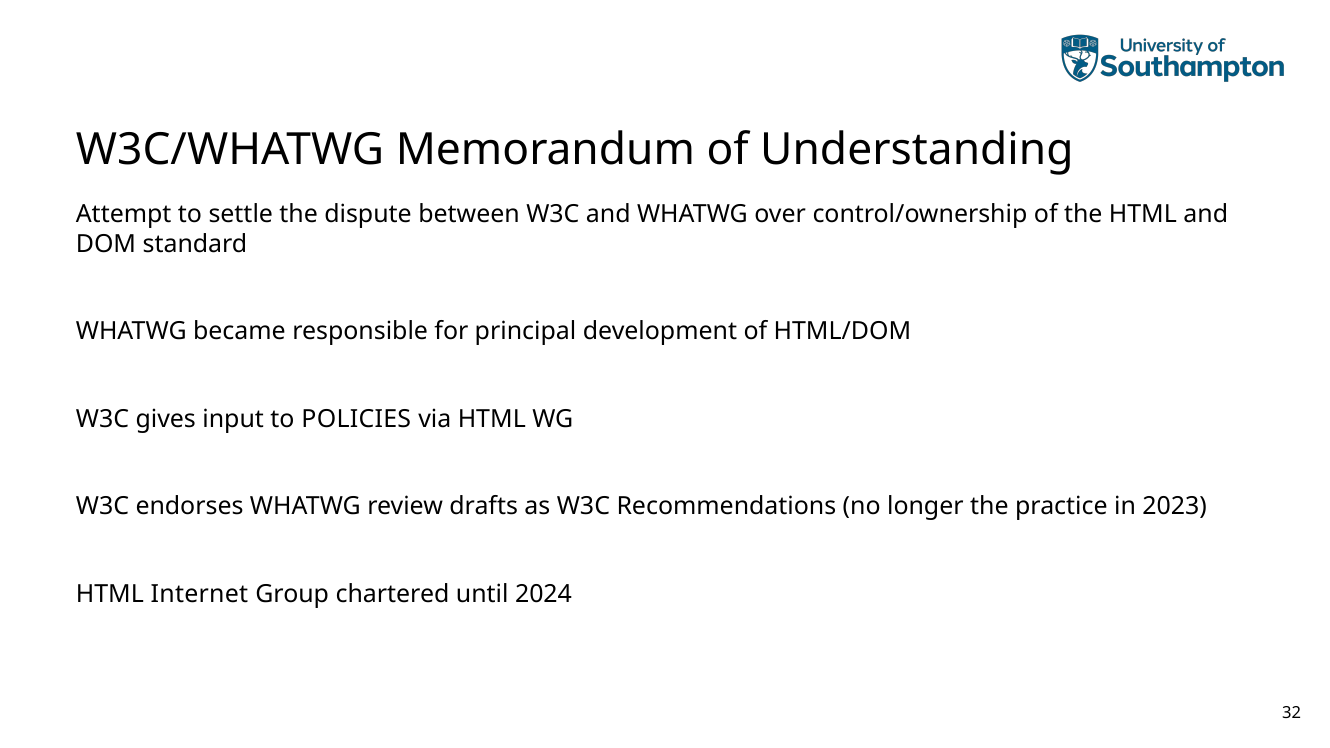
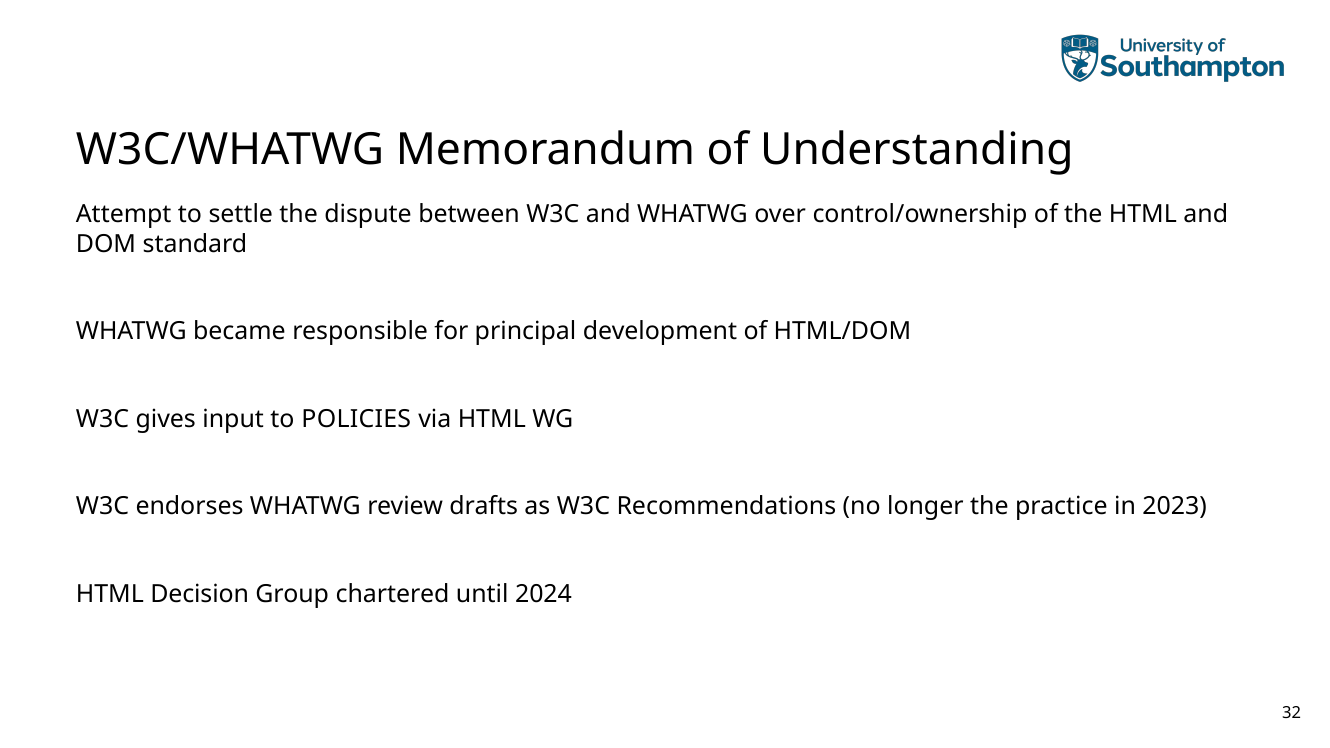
Internet: Internet -> Decision (200, 594)
